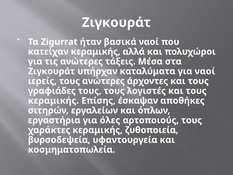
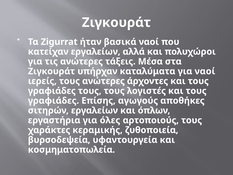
κατείχαν κεραμικής: κεραμικής -> εργαλείων (96, 52)
κεραμικής: κεραμικής -> γραφιάδες (53, 101)
έσκαψαν: έσκαψαν -> αγωγούς (138, 101)
